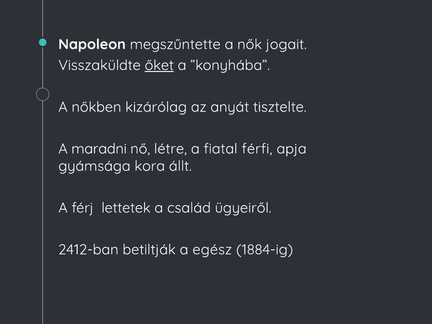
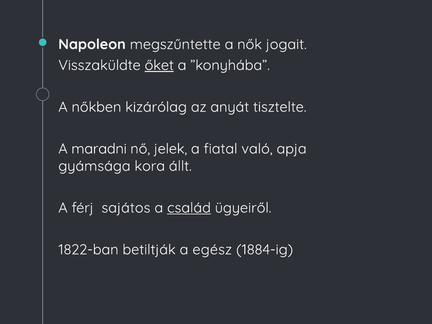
létre: létre -> jelek (171, 149)
férfi: férfi -> való (257, 149)
lettetek: lettetek -> sajátos (126, 208)
család underline: none -> present (189, 208)
2412-ban: 2412-ban -> 1822-ban (88, 250)
